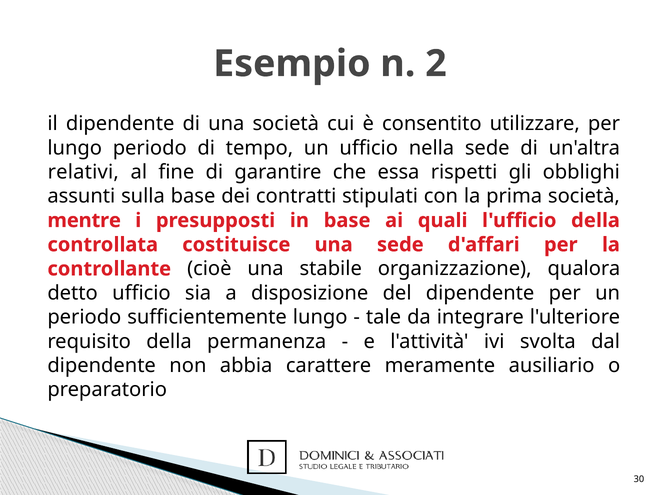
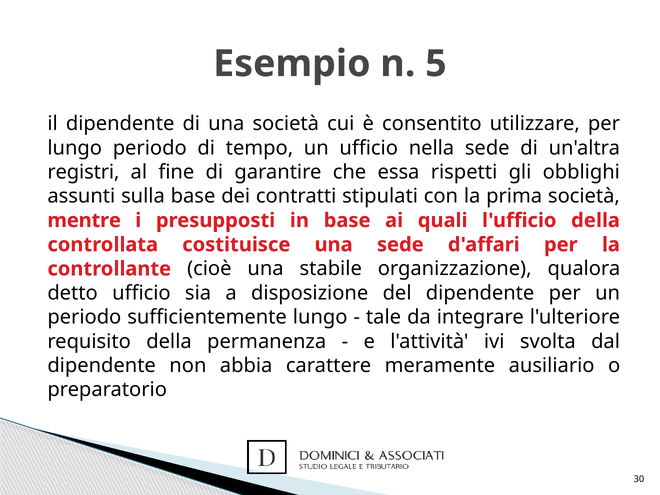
2: 2 -> 5 (436, 64)
relativi: relativi -> registri (83, 172)
